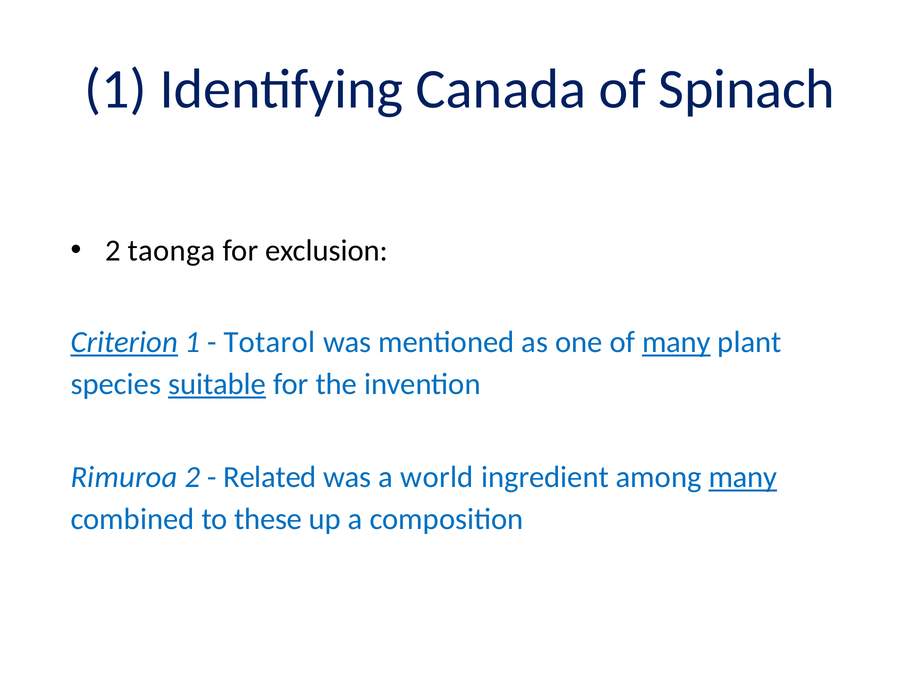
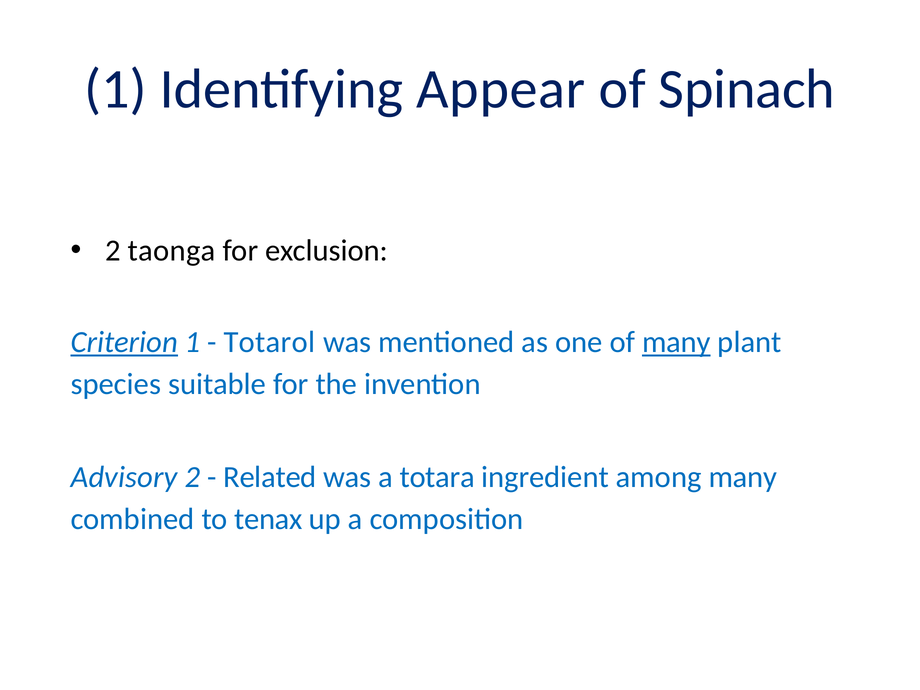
Canada: Canada -> Appear (501, 89)
suitable underline: present -> none (217, 384)
Rimuroa: Rimuroa -> Advisory (124, 477)
world: world -> totara (437, 477)
many underline: present -> none (743, 477)
these: these -> tenax (268, 519)
